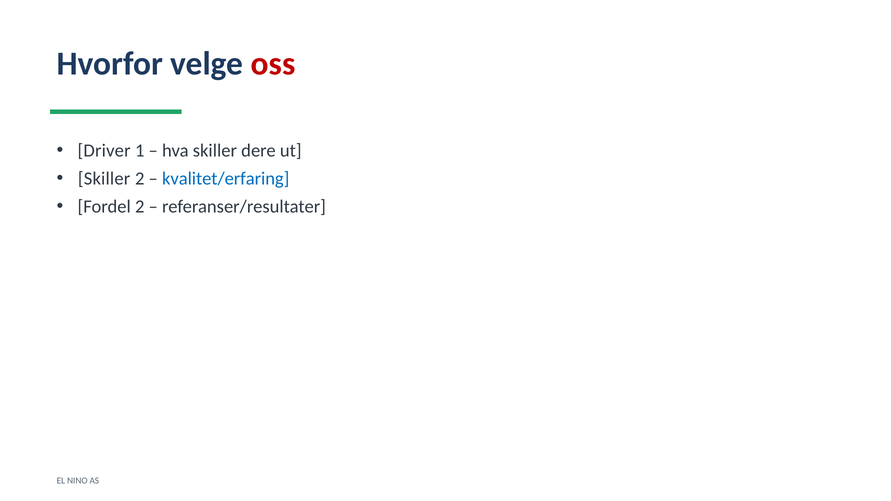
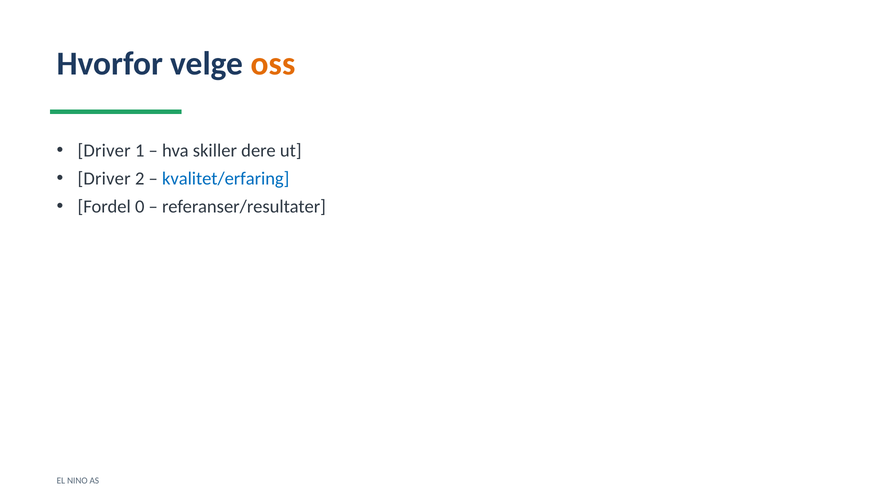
oss colour: red -> orange (273, 64)
Skiller: Skiller -> Driver (104, 179)
Fordel 2: 2 -> 0 (140, 207)
